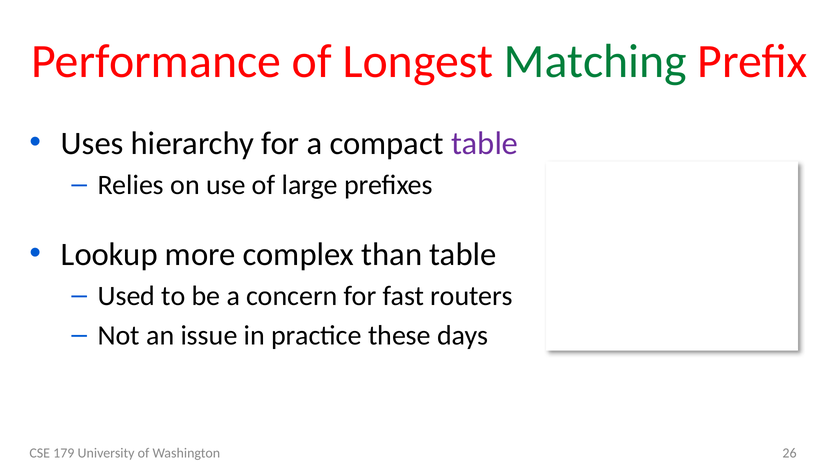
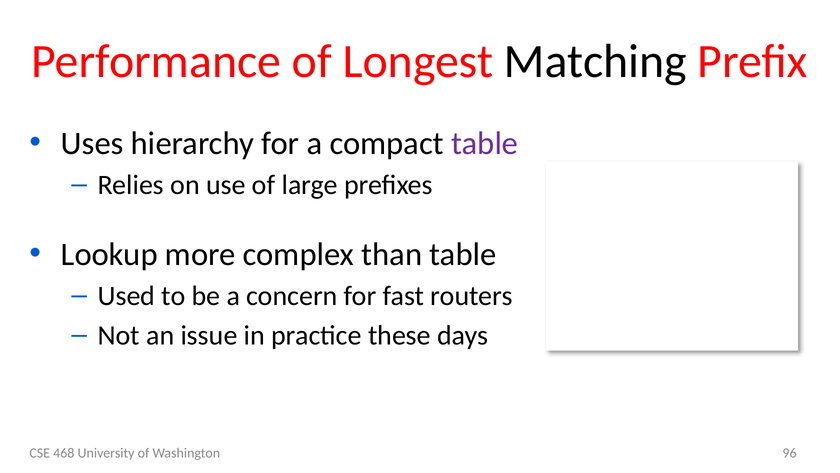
Matching colour: green -> black (595, 62)
179: 179 -> 468 (64, 453)
26: 26 -> 96 (790, 453)
